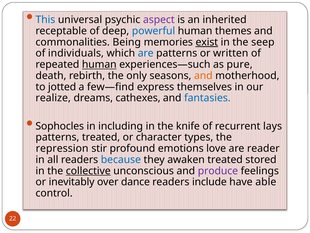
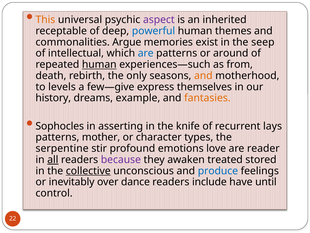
This colour: blue -> orange (45, 20)
Being: Being -> Argue (127, 42)
exist underline: present -> none (207, 42)
individuals: individuals -> intellectual (76, 53)
written: written -> around (231, 53)
pure: pure -> from (240, 64)
jotted: jotted -> levels (62, 87)
few—find: few—find -> few—give (111, 87)
realize: realize -> history (53, 98)
cathexes: cathexes -> example (138, 98)
fantasies colour: blue -> orange (207, 98)
including: including -> asserting (121, 126)
patterns treated: treated -> mother (101, 137)
repression: repression -> serpentine (62, 148)
all underline: none -> present (53, 159)
because colour: blue -> purple (121, 159)
produce colour: purple -> blue (218, 170)
able: able -> until (266, 182)
